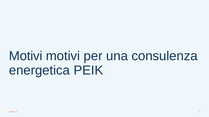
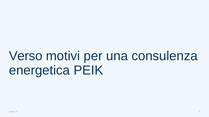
Motivi: Motivi -> Verso (26, 56)
